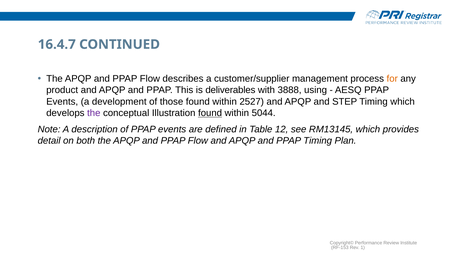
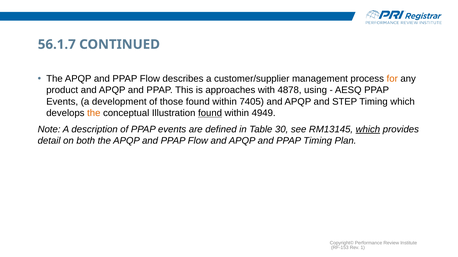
16.4.7: 16.4.7 -> 56.1.7 (57, 45)
deliverables: deliverables -> approaches (230, 90)
3888: 3888 -> 4878 (290, 90)
2527: 2527 -> 7405 (252, 102)
the colour: purple -> orange (94, 113)
5044: 5044 -> 4949 (264, 113)
12: 12 -> 30 (282, 130)
which underline: none -> present (368, 130)
